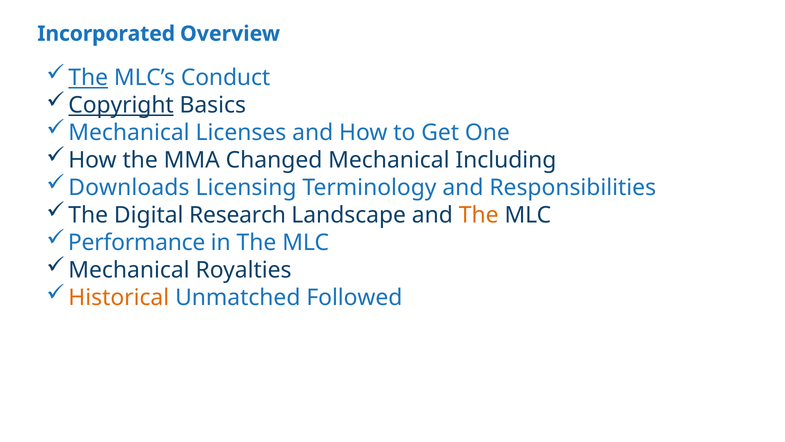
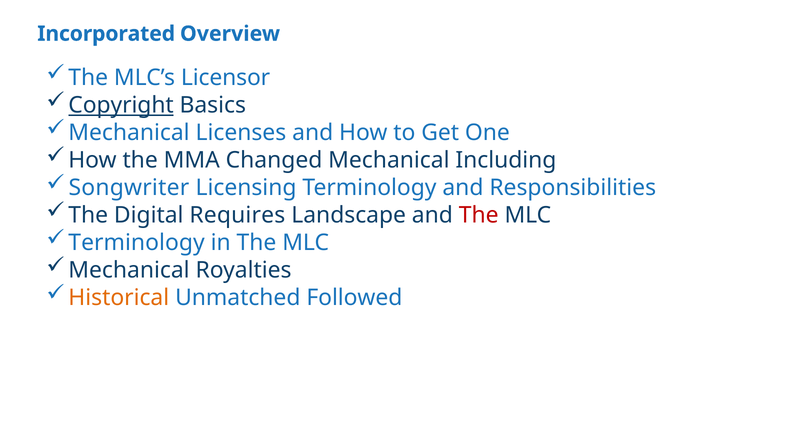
The underline: present -> none (88, 78)
Conduct: Conduct -> Licensor (226, 78)
Downloads: Downloads -> Songwriter (129, 188)
Research: Research -> Requires (237, 215)
The colour: orange -> red (479, 215)
Performance: Performance -> Terminology (137, 243)
